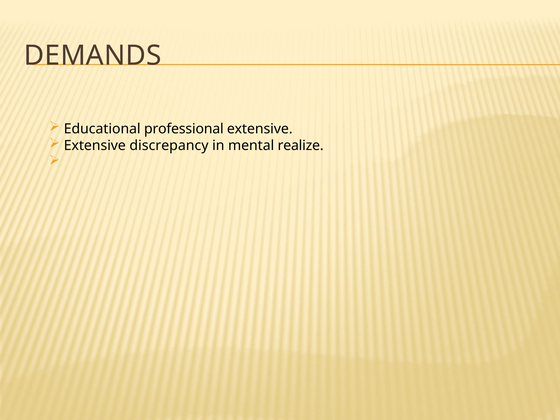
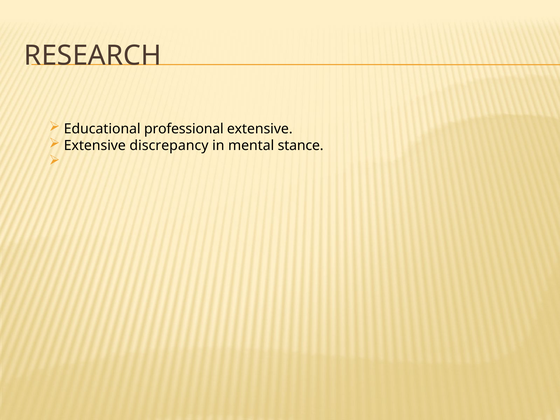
DEMANDS: DEMANDS -> RESEARCH (93, 56)
realize: realize -> stance (301, 146)
